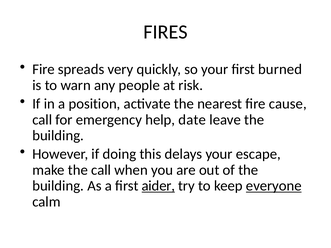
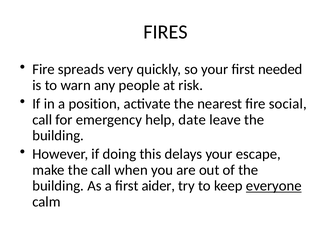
burned: burned -> needed (280, 69)
cause: cause -> social (288, 104)
aider underline: present -> none (158, 186)
